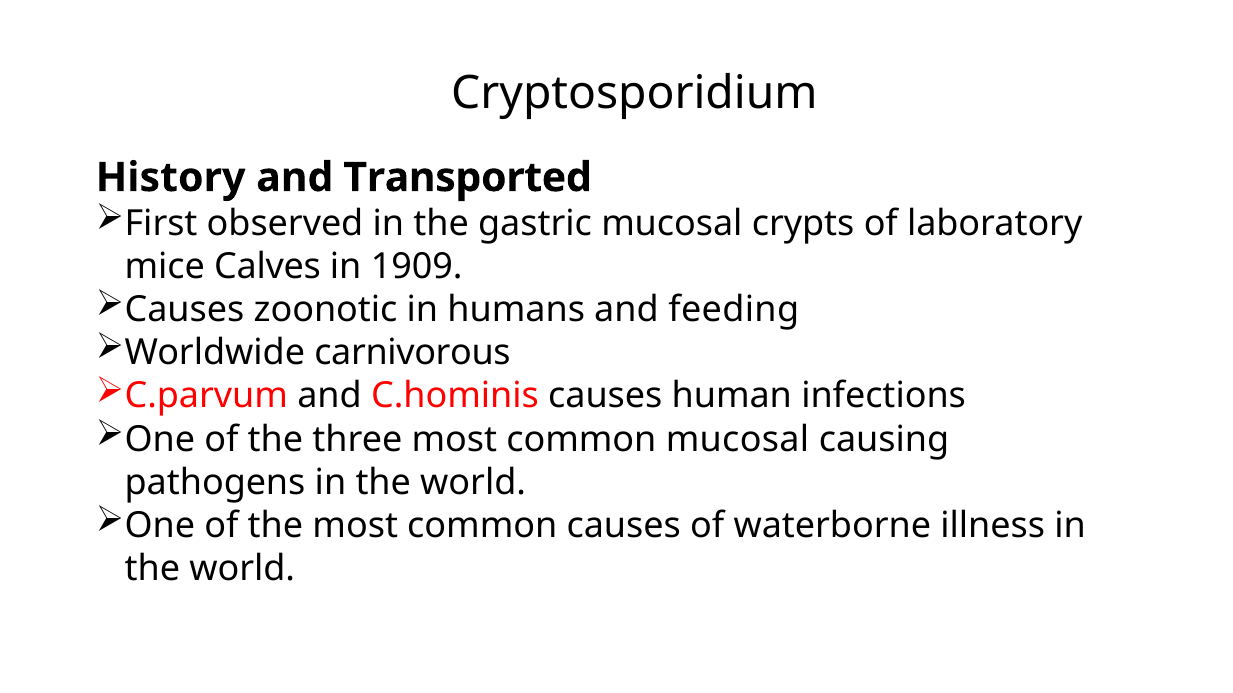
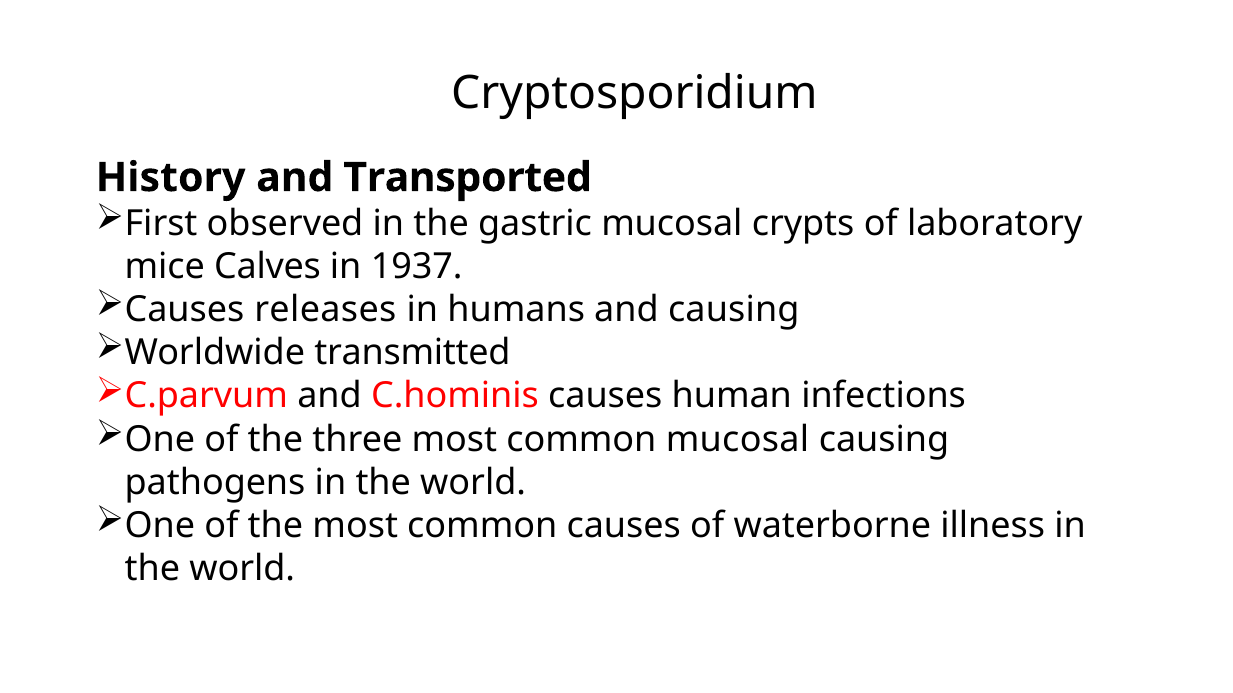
1909: 1909 -> 1937 (417, 267)
zoonotic: zoonotic -> releases (325, 310)
and feeding: feeding -> causing (734, 310)
carnivorous: carnivorous -> transmitted (412, 353)
